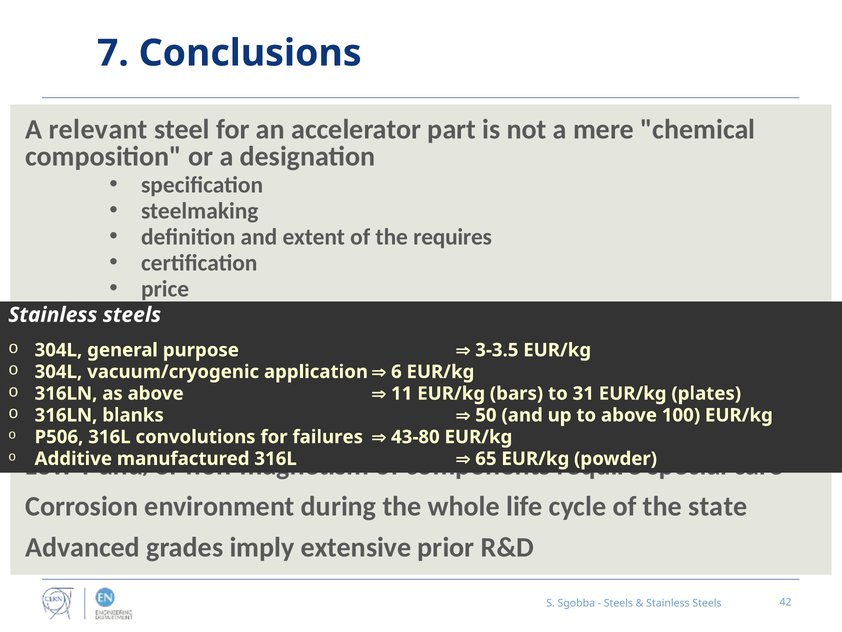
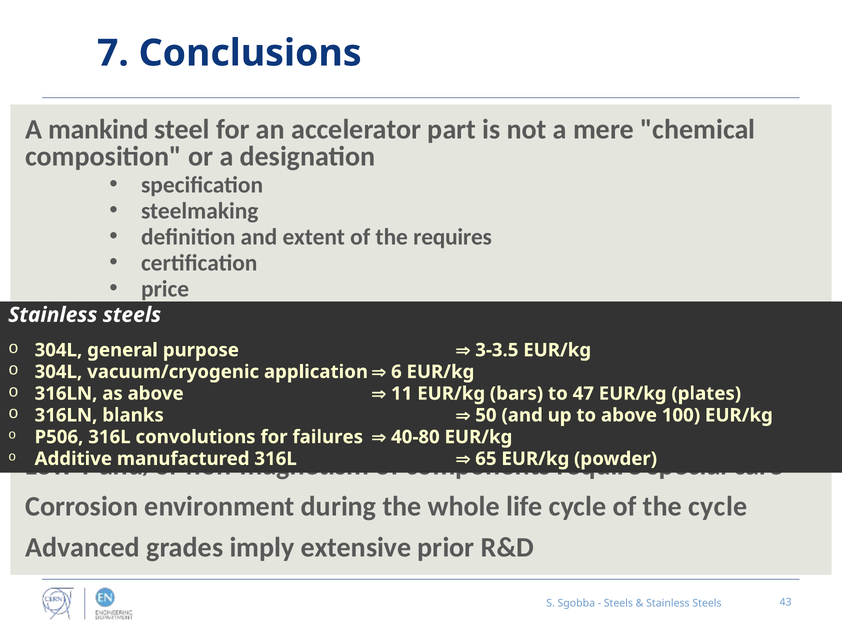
relevant: relevant -> mankind (99, 129)
31: 31 -> 47 (583, 393)
43-80: 43-80 -> 40-80 (415, 437)
the state: state -> cycle (718, 506)
42: 42 -> 43 (786, 602)
